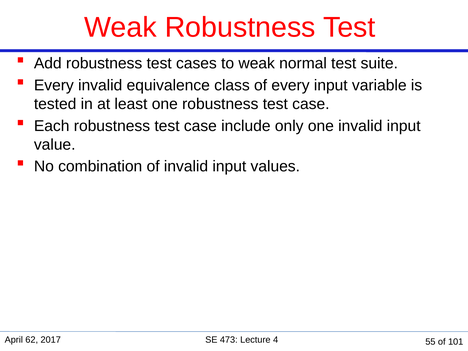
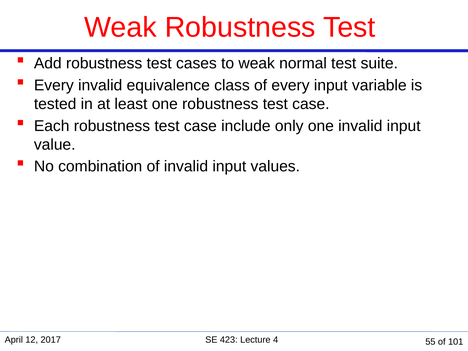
62: 62 -> 12 (32, 340)
473: 473 -> 423 (229, 340)
